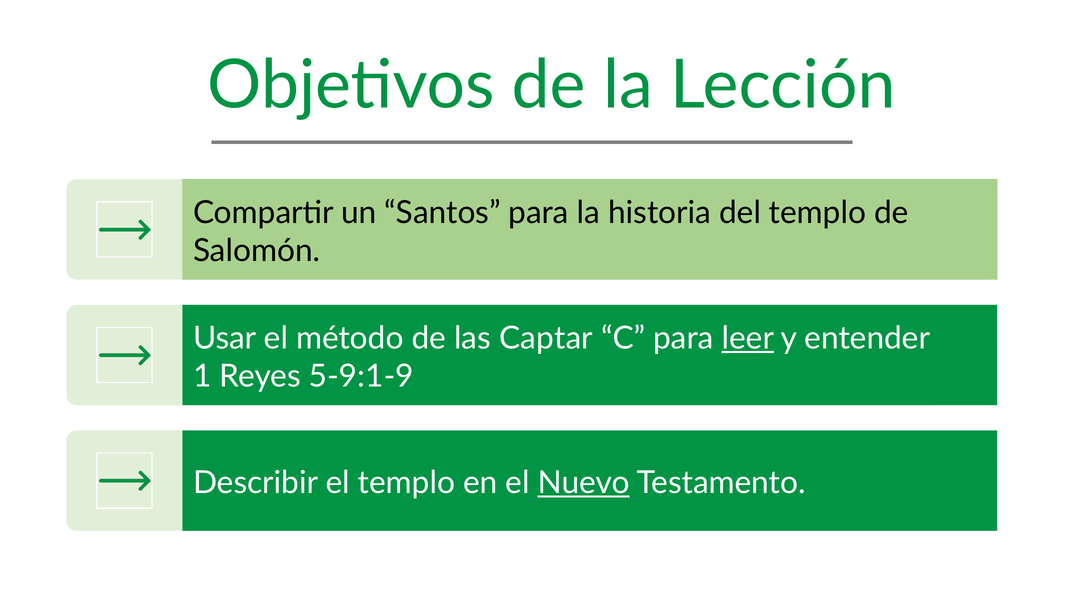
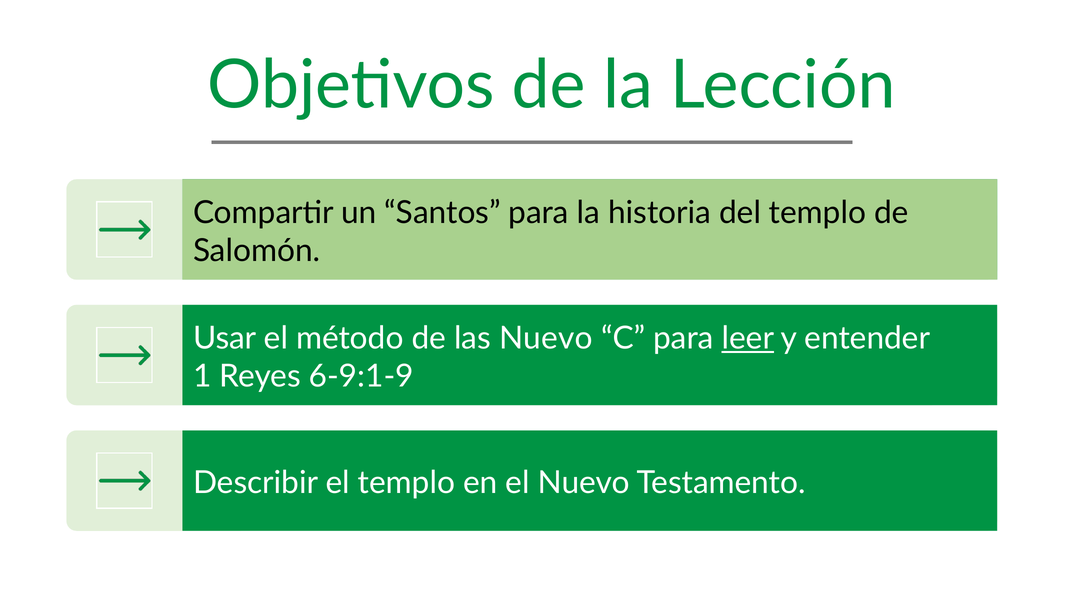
las Captar: Captar -> Nuevo (546, 338)
5-9:1-9: 5-9:1-9 -> 6-9:1-9 (361, 376)
Nuevo underline: present -> none (584, 483)
